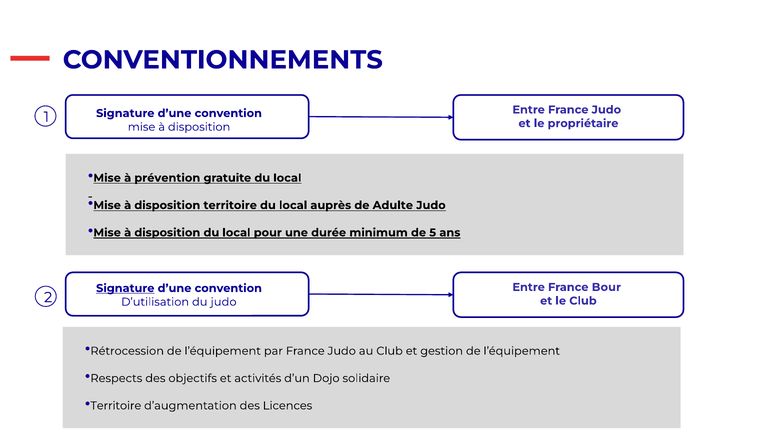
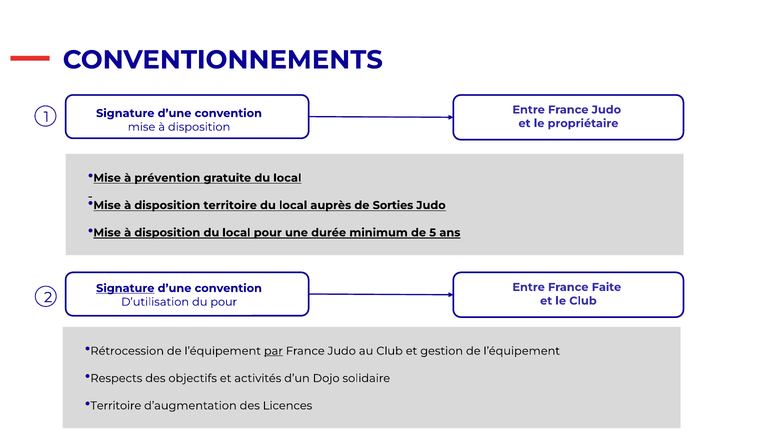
Adulte: Adulte -> Sorties (393, 205)
Bour: Bour -> Faite (606, 287)
du judo: judo -> pour (224, 302)
par underline: none -> present (273, 351)
